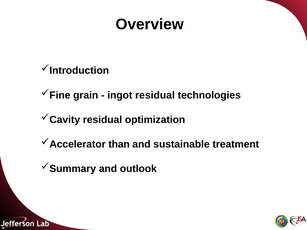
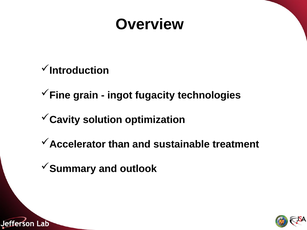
ingot residual: residual -> fugacity (155, 95)
residual: residual -> solution (103, 120)
